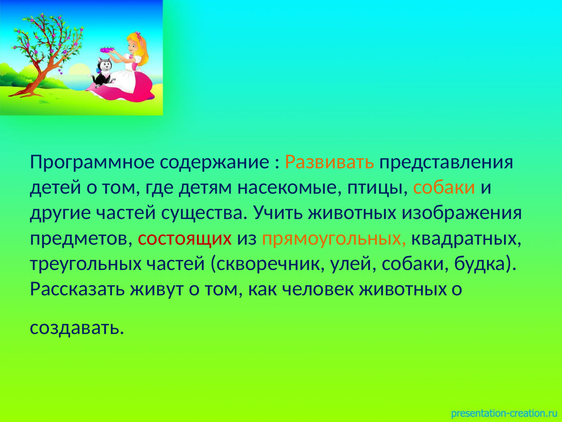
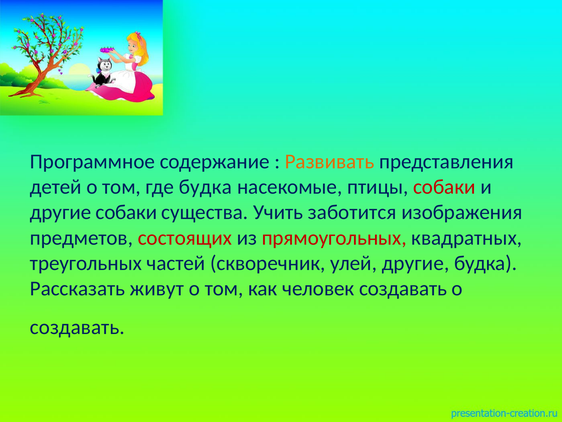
где детям: детям -> будка (205, 187)
собаки colour: orange -> red (444, 187)
другие частей: частей -> собаки (126, 212)
Учить животных: животных -> заботится (352, 212)
прямоугольных colour: orange -> red (334, 237)
улей собаки: собаки -> другие (416, 263)
человек животных: животных -> создавать (403, 288)
